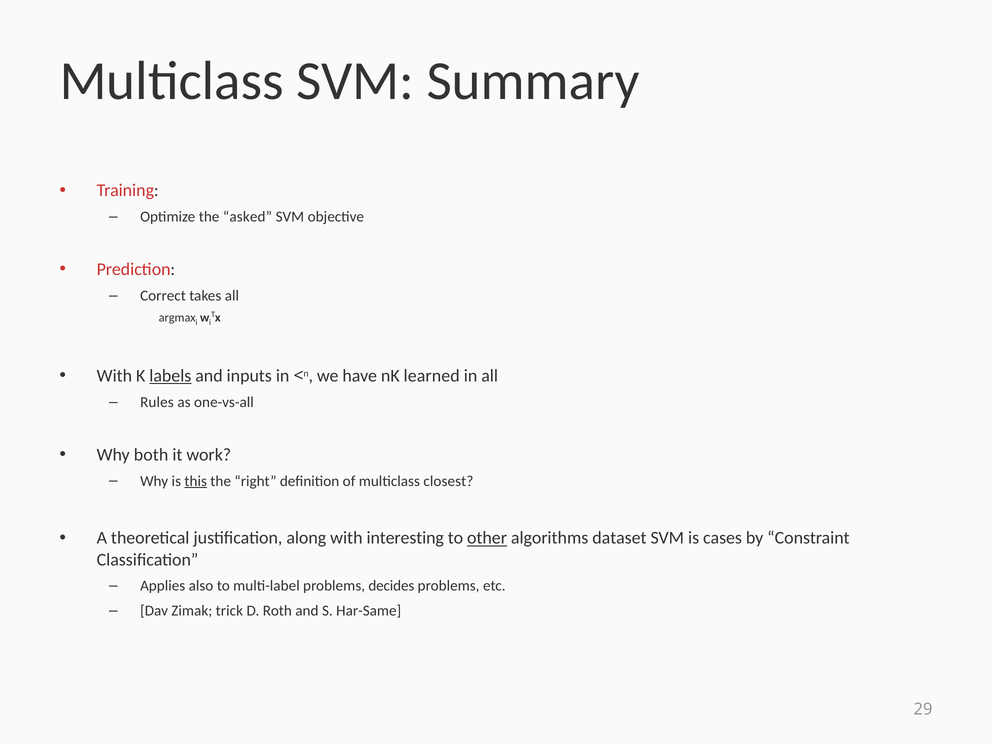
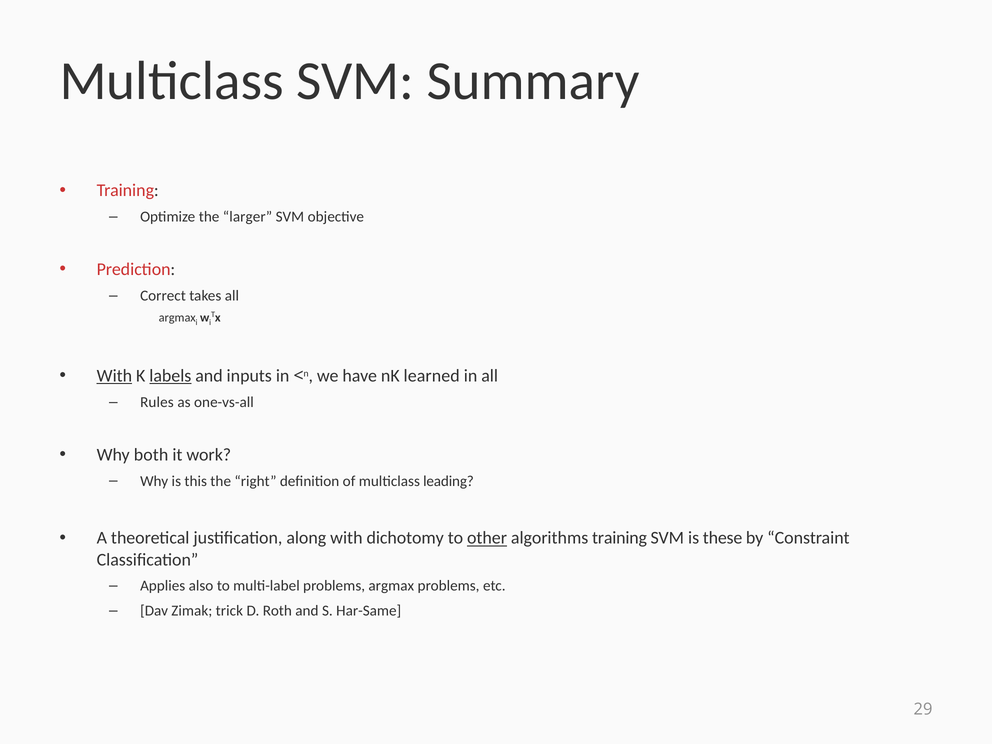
asked: asked -> larger (248, 217)
With underline: none -> present (114, 376)
this underline: present -> none (196, 481)
closest: closest -> leading (449, 481)
interesting: interesting -> dichotomy (405, 538)
algorithms dataset: dataset -> training (620, 538)
cases: cases -> these (723, 538)
problems decides: decides -> argmax (391, 586)
